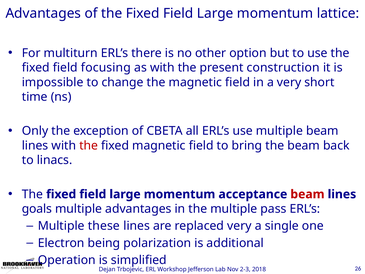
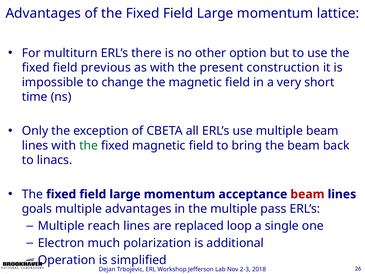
focusing: focusing -> previous (106, 68)
the colour: red -> green (89, 145)
these: these -> reach (104, 226)
replaced very: very -> loop (239, 226)
being: being -> much (104, 243)
